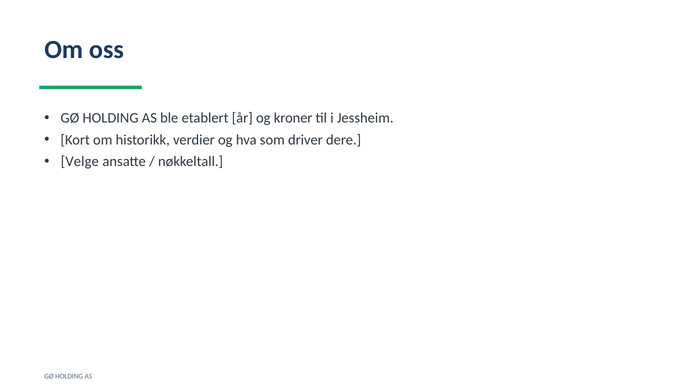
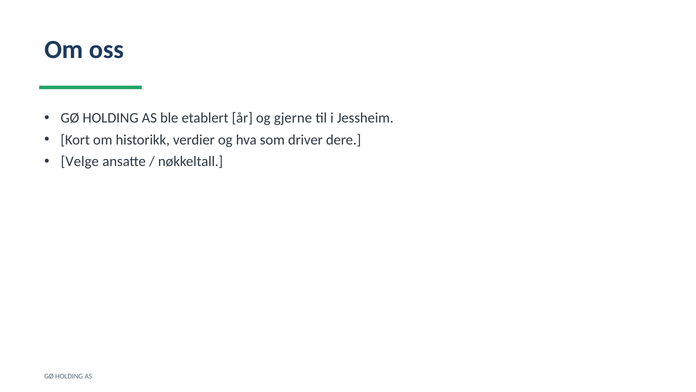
kroner: kroner -> gjerne (293, 118)
